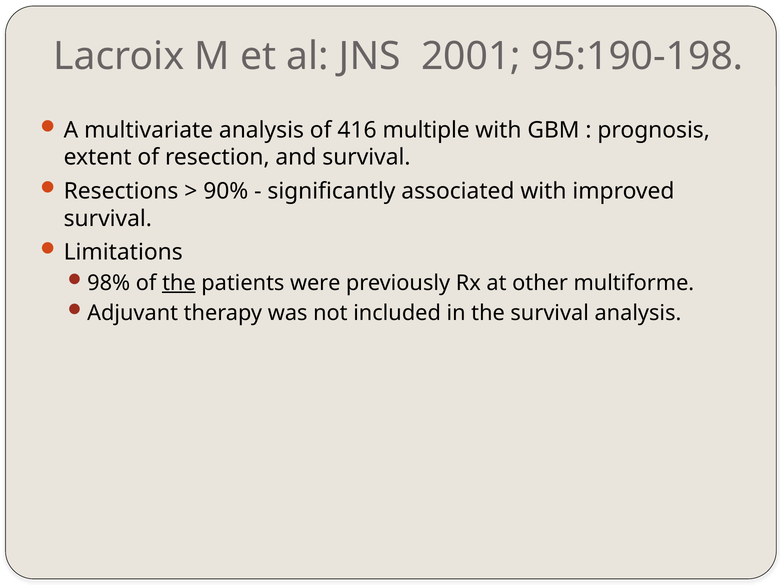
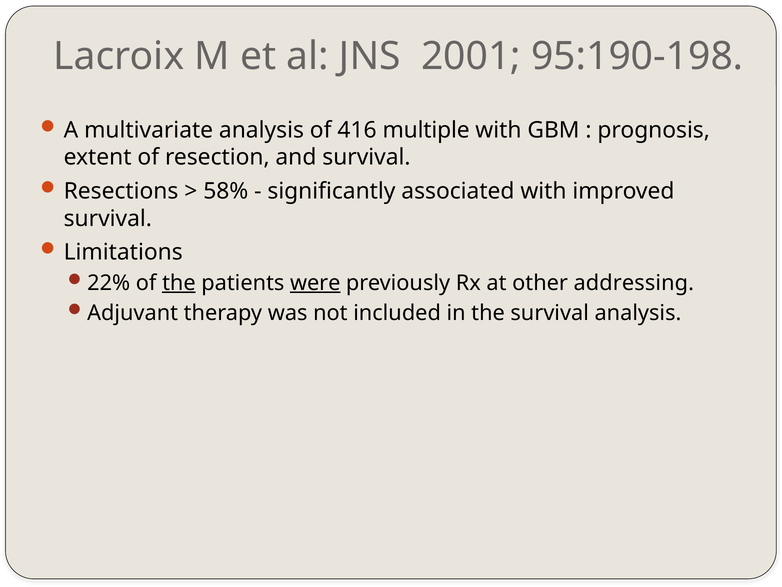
90%: 90% -> 58% (226, 191)
98%: 98% -> 22% (109, 283)
were underline: none -> present (315, 283)
multiforme: multiforme -> addressing (634, 283)
